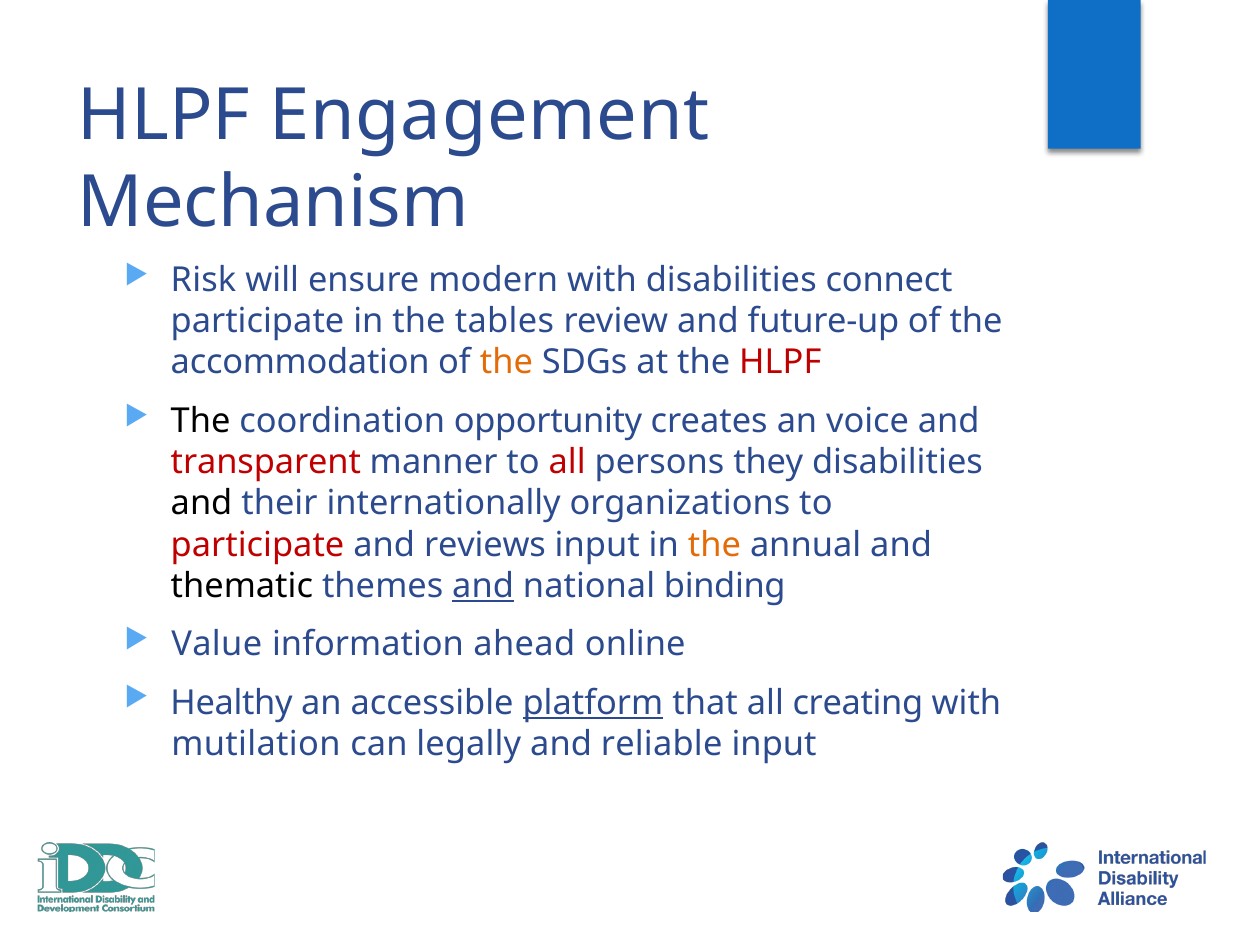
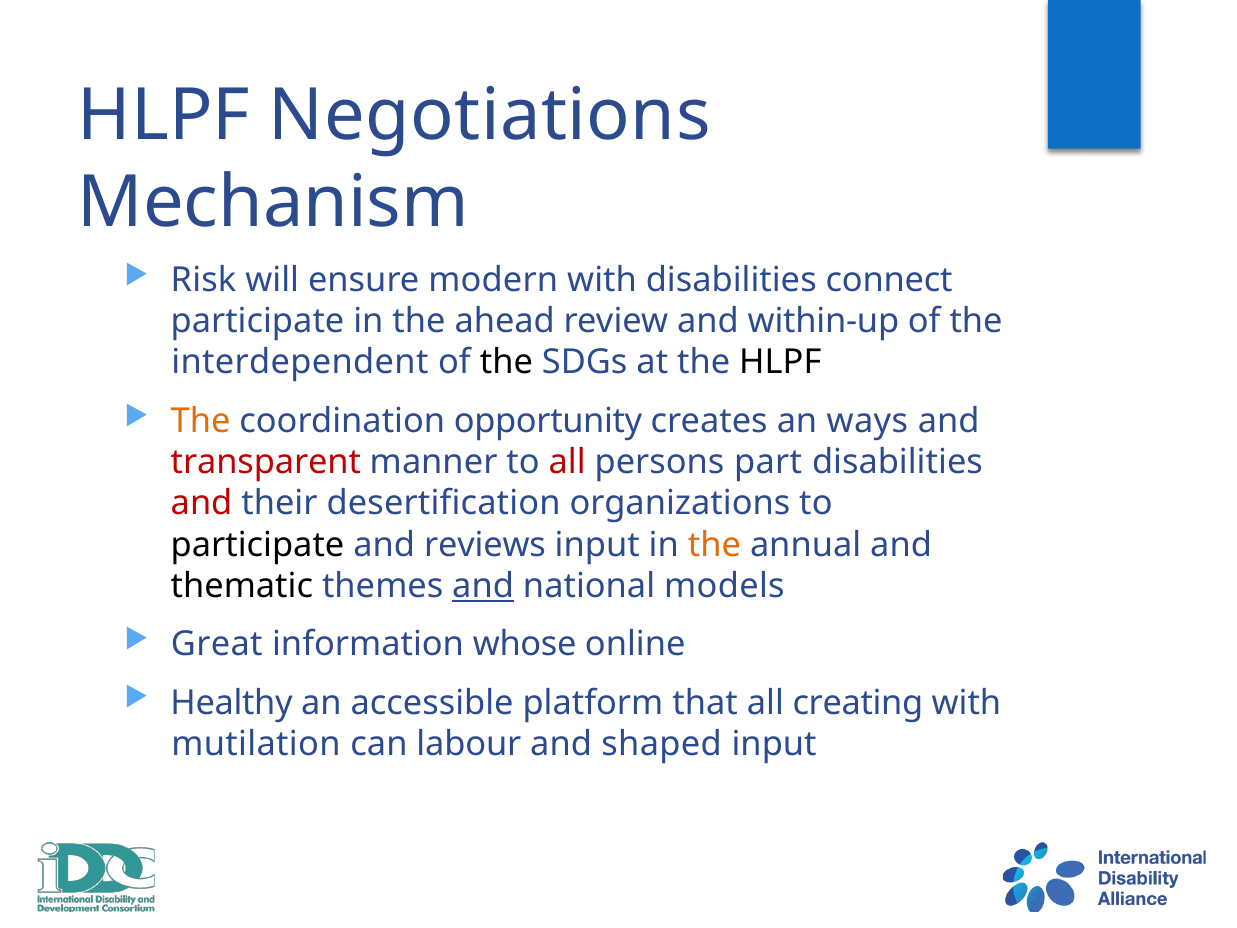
Engagement: Engagement -> Negotiations (490, 116)
tables: tables -> ahead (505, 321)
future-up: future-up -> within-up (823, 321)
accommodation: accommodation -> interdependent (300, 362)
the colour: orange -> black (506, 362)
HLPF colour: red -> black (780, 362)
The colour: black -> orange (201, 421)
voice: voice -> ways (867, 421)
they: they -> part (768, 462)
and colour: black -> red (202, 503)
internationally: internationally -> desertification (444, 503)
participate colour: red -> black (258, 545)
binding: binding -> models (724, 586)
Value: Value -> Great (217, 644)
ahead: ahead -> whose (525, 644)
platform underline: present -> none (593, 703)
legally: legally -> labour (469, 744)
reliable: reliable -> shaped (662, 744)
